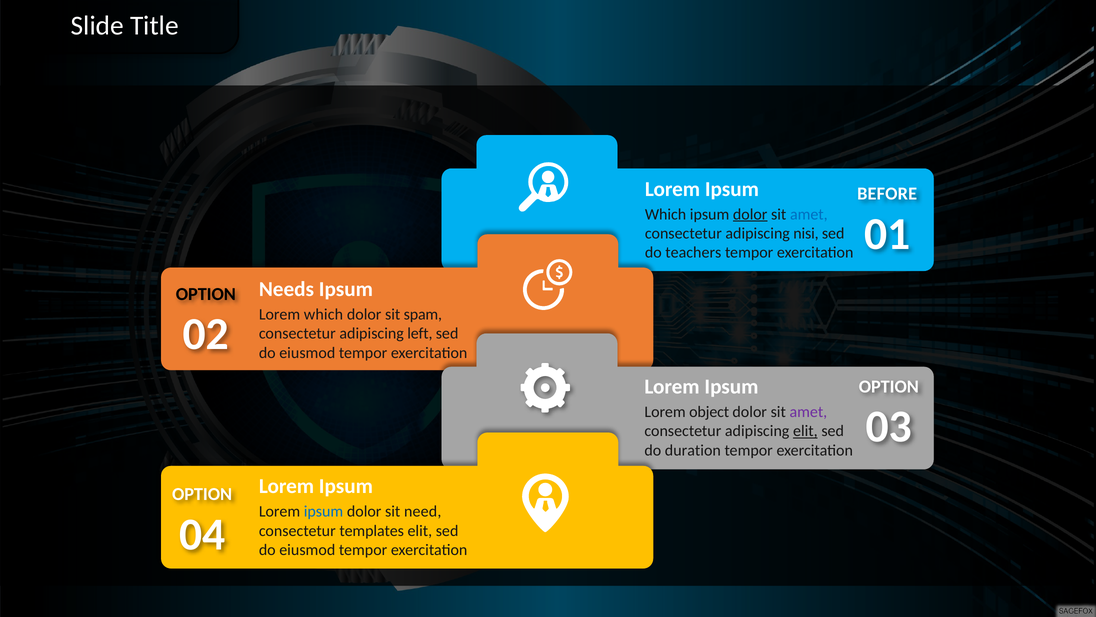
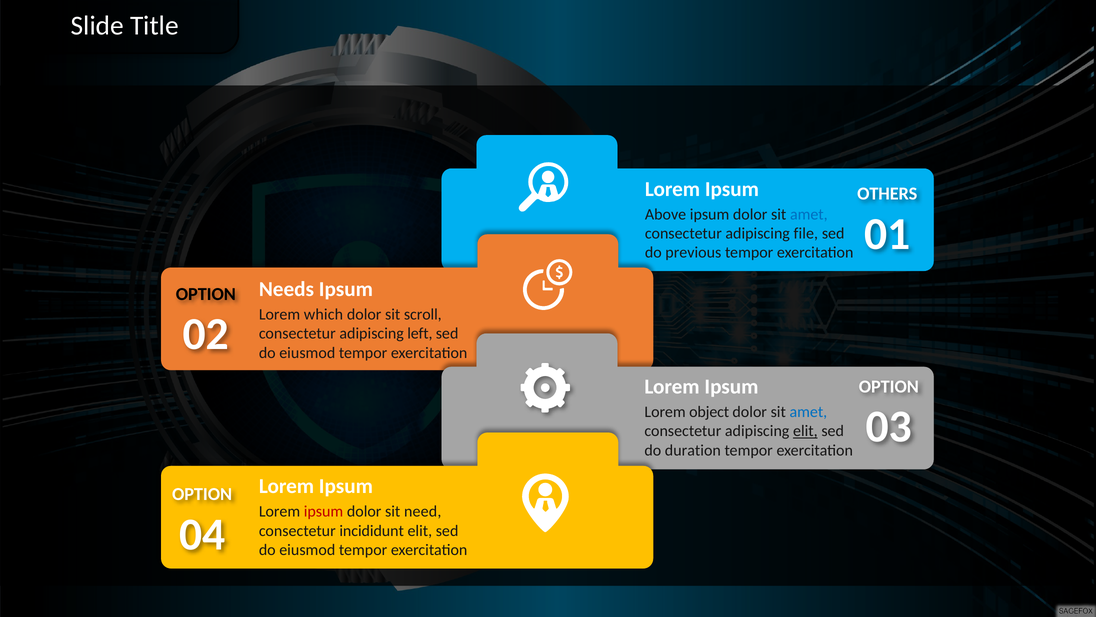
BEFORE: BEFORE -> OTHERS (887, 194)
Which: Which -> Above (666, 214)
dolor underline: present -> none (750, 214)
nisi: nisi -> file (806, 233)
teachers: teachers -> previous (693, 252)
spam: spam -> scroll (423, 314)
amet colour: purple -> blue (808, 412)
ipsum colour: blue -> red (324, 511)
templates: templates -> incididunt (372, 530)
